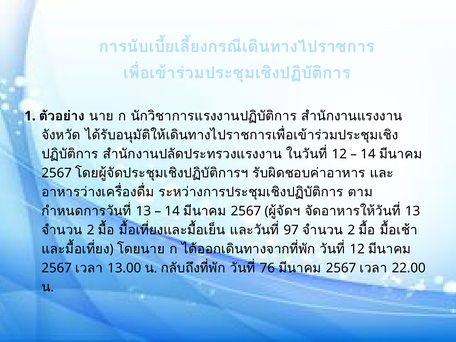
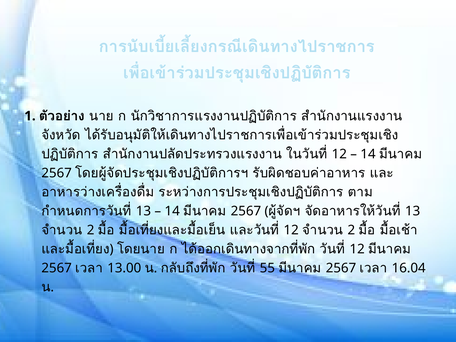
97: 97 -> 12 (291, 230)
76: 76 -> 55 (267, 268)
22.00: 22.00 -> 16.04 (409, 268)
